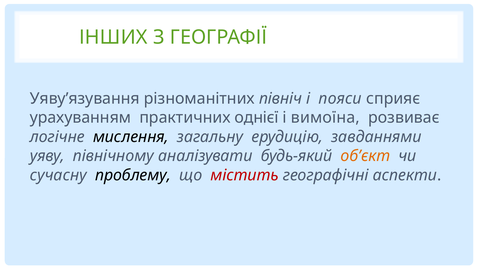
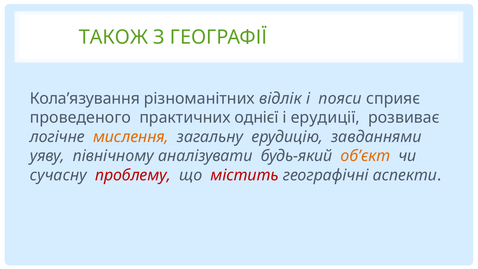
ІНШИХ: ІНШИХ -> ТАКОЖ (114, 37)
Уяву’язування: Уяву’язування -> Кола’язування (85, 99)
північ: північ -> відлік (280, 99)
урахуванням: урахуванням -> проведеного (80, 118)
вимоїна: вимоїна -> ерудиції (325, 118)
мислення colour: black -> orange (131, 137)
проблему colour: black -> red (133, 175)
